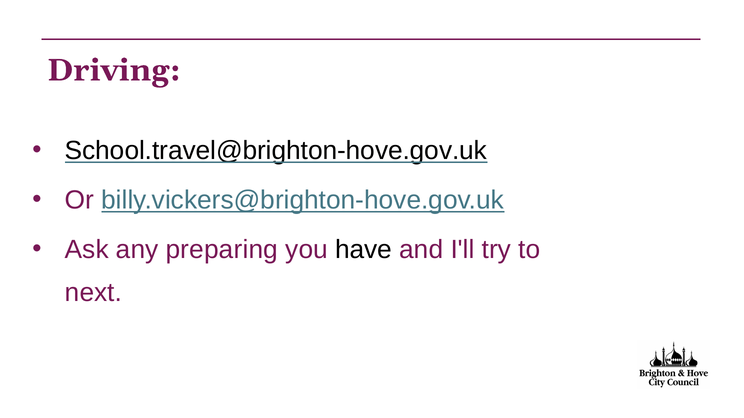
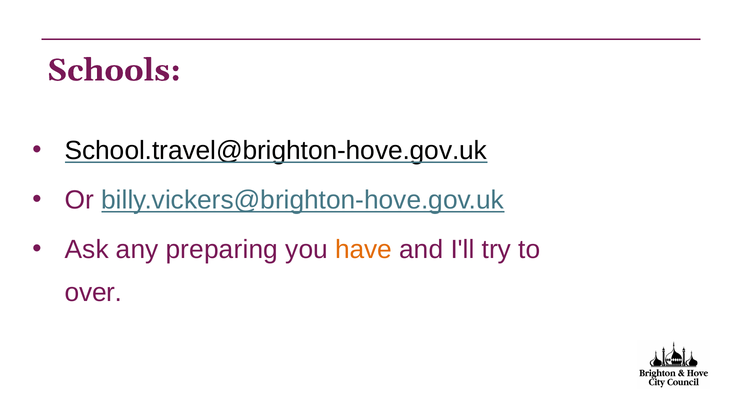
Driving: Driving -> Schools (114, 70)
have colour: black -> orange (364, 250)
next: next -> over (94, 293)
